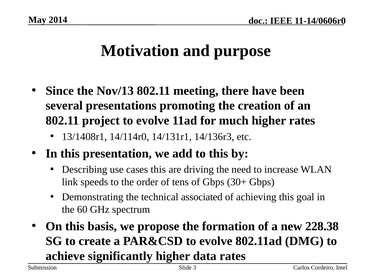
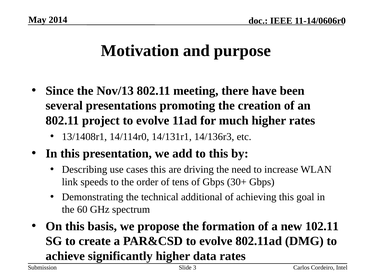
associated: associated -> additional (202, 197)
228.38: 228.38 -> 102.11 (322, 226)
